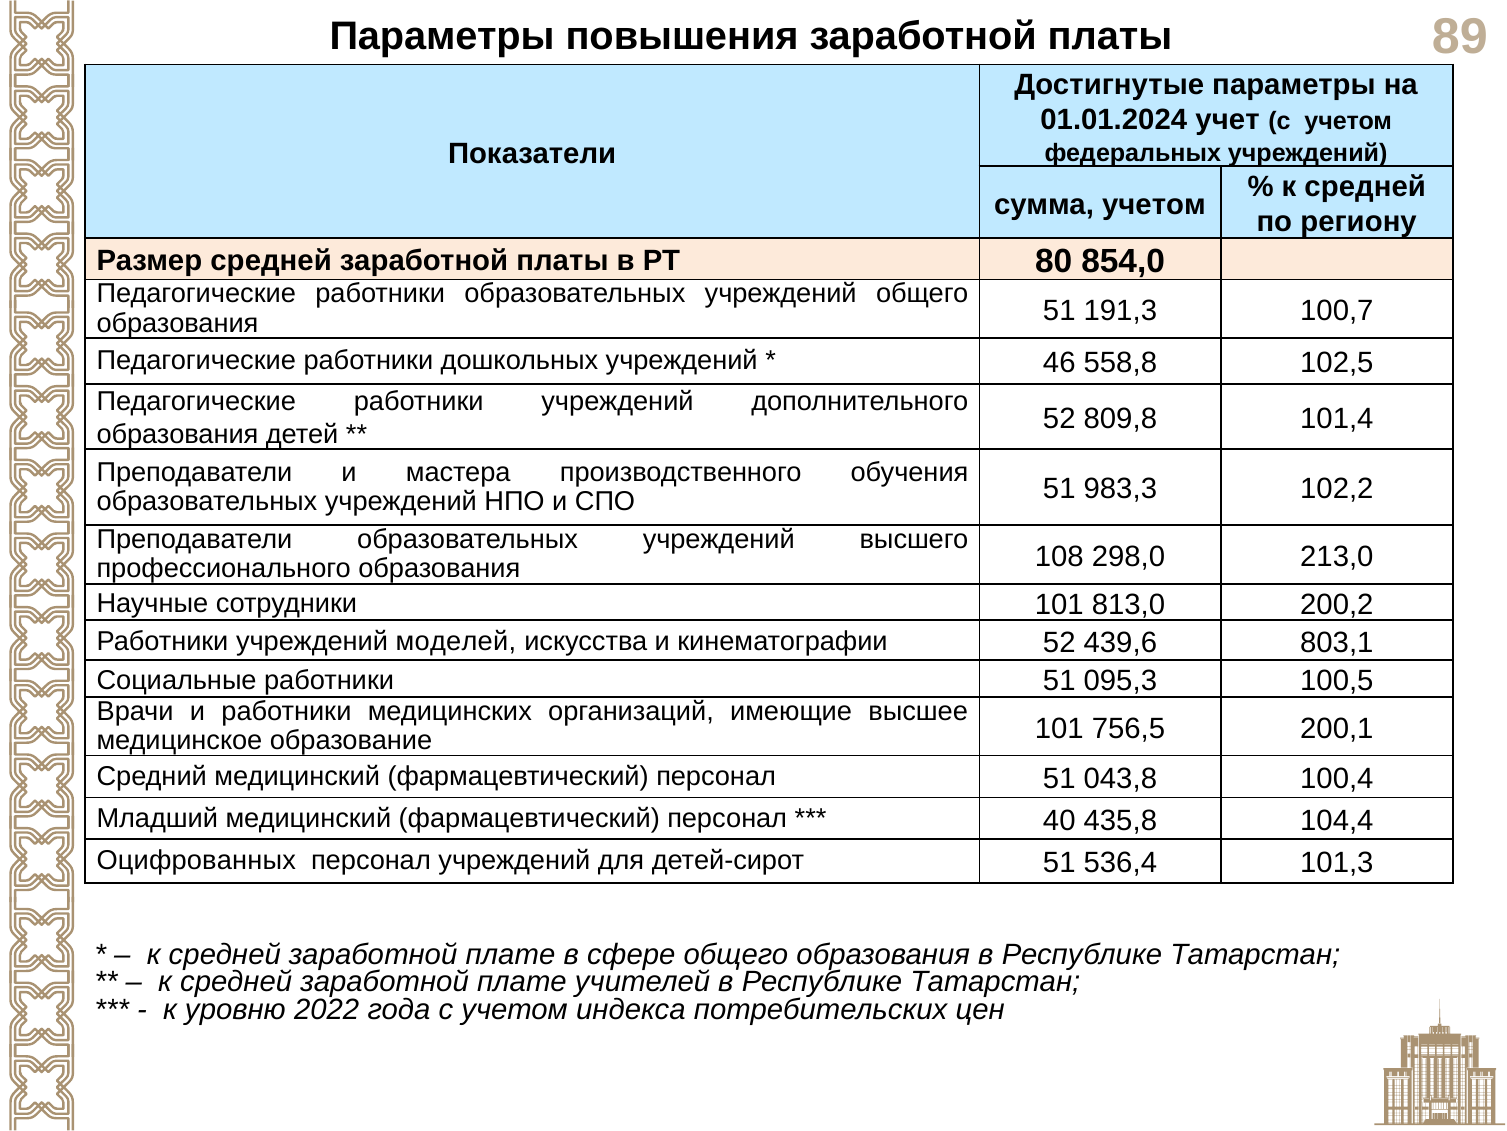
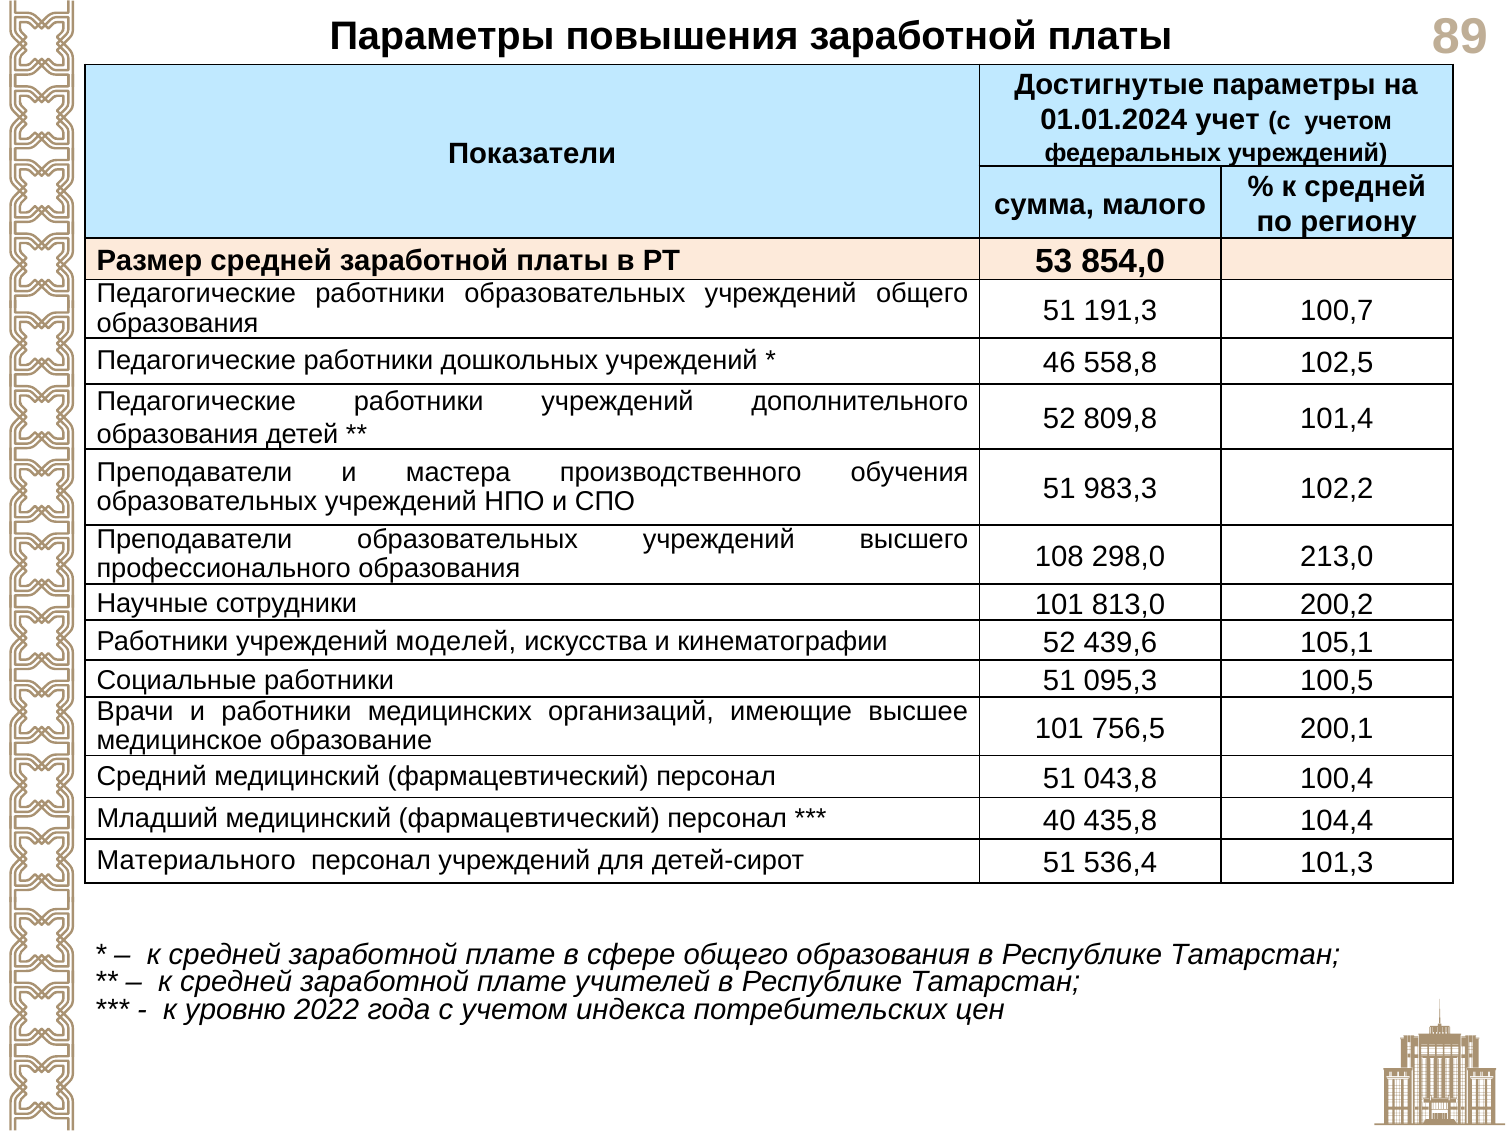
сумма учетом: учетом -> малого (1154, 204)
80: 80 -> 53 (1054, 261)
803,1: 803,1 -> 105,1 (1337, 642)
Оцифрованных: Оцифрованных -> Материального (196, 860)
